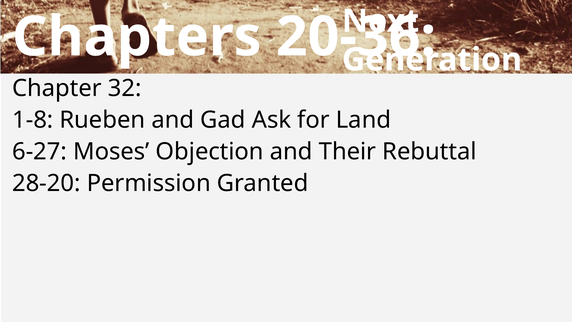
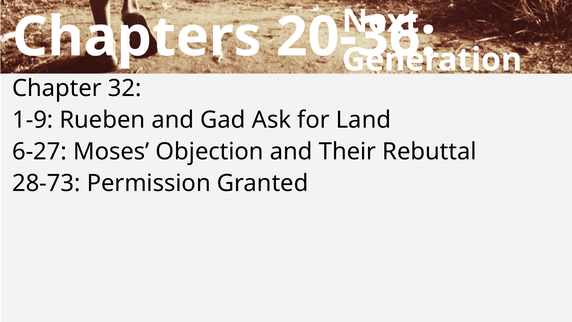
1-8: 1-8 -> 1-9 (33, 120)
28-20: 28-20 -> 28-73 (46, 183)
